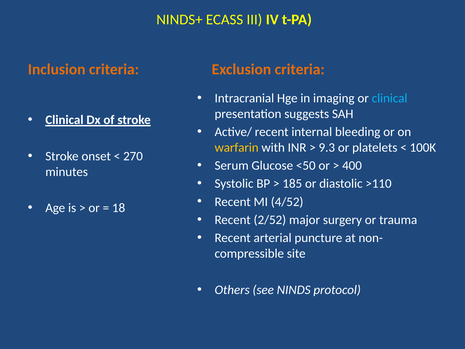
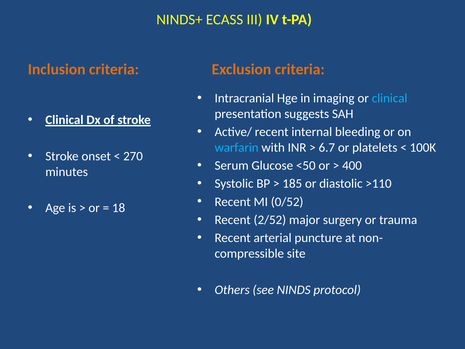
warfarin colour: yellow -> light blue (237, 147)
9.3: 9.3 -> 6.7 (327, 147)
4/52: 4/52 -> 0/52 (287, 202)
